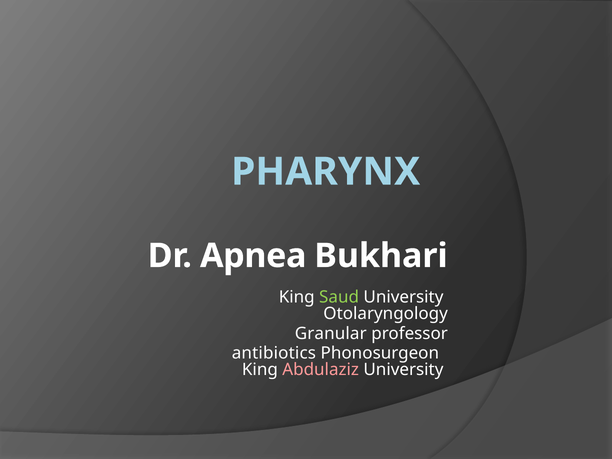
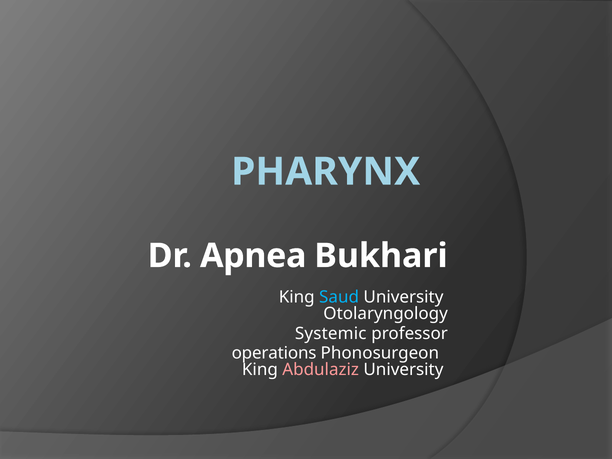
Saud colour: light green -> light blue (339, 297)
Granular: Granular -> Systemic (331, 333)
antibiotics: antibiotics -> operations (274, 353)
